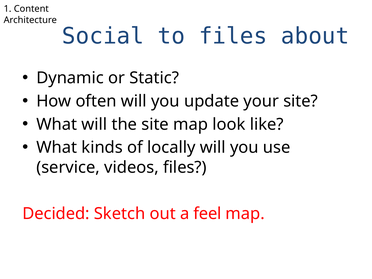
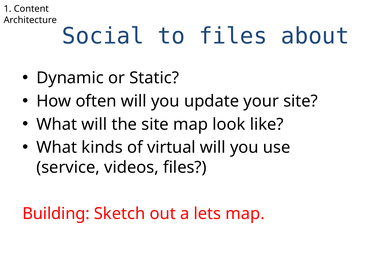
locally: locally -> virtual (171, 148)
Decided: Decided -> Building (56, 214)
feel: feel -> lets (207, 214)
